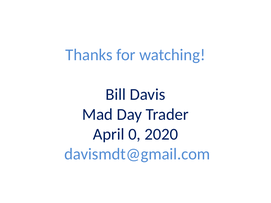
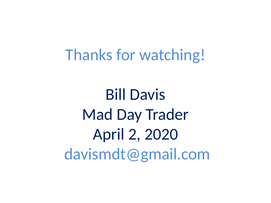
0: 0 -> 2 (134, 134)
